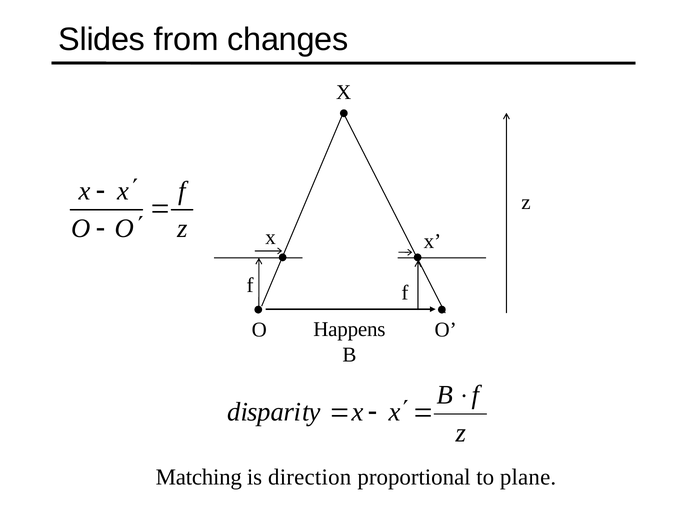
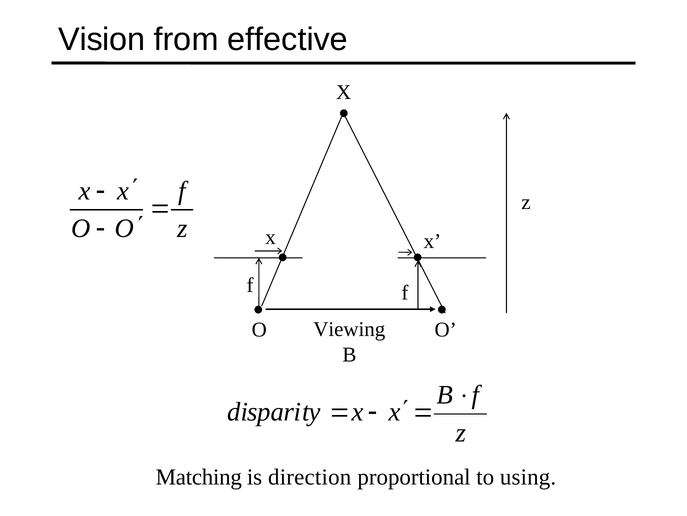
Slides: Slides -> Vision (102, 39)
changes: changes -> effective (288, 39)
Happens: Happens -> Viewing (349, 329)
plane: plane -> using (528, 477)
